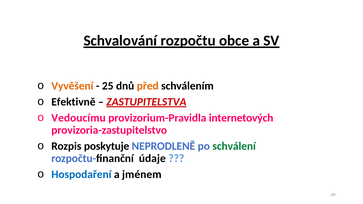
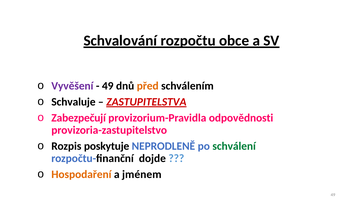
Vyvěšení colour: orange -> purple (72, 86)
25: 25 -> 49 (108, 86)
Efektivně: Efektivně -> Schvaluje (73, 102)
Vedoucímu: Vedoucímu -> Zabezpečují (79, 118)
internetových: internetových -> odpovědnosti (241, 118)
údaje: údaje -> dojde (152, 158)
Hospodaření colour: blue -> orange (81, 175)
